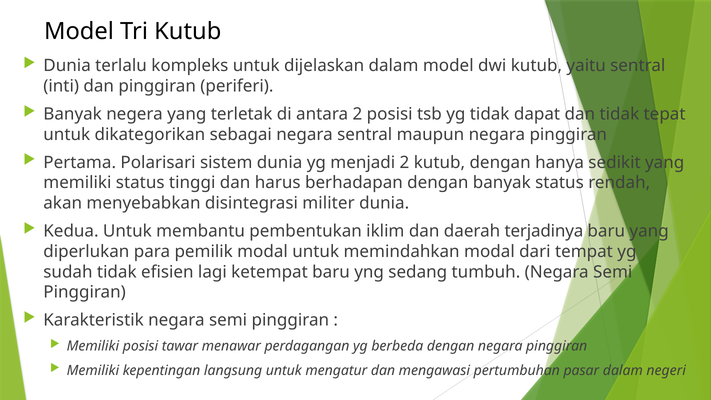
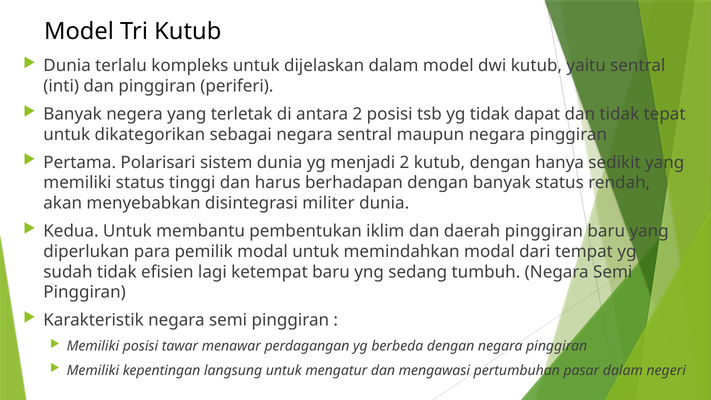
daerah terjadinya: terjadinya -> pinggiran (544, 231)
